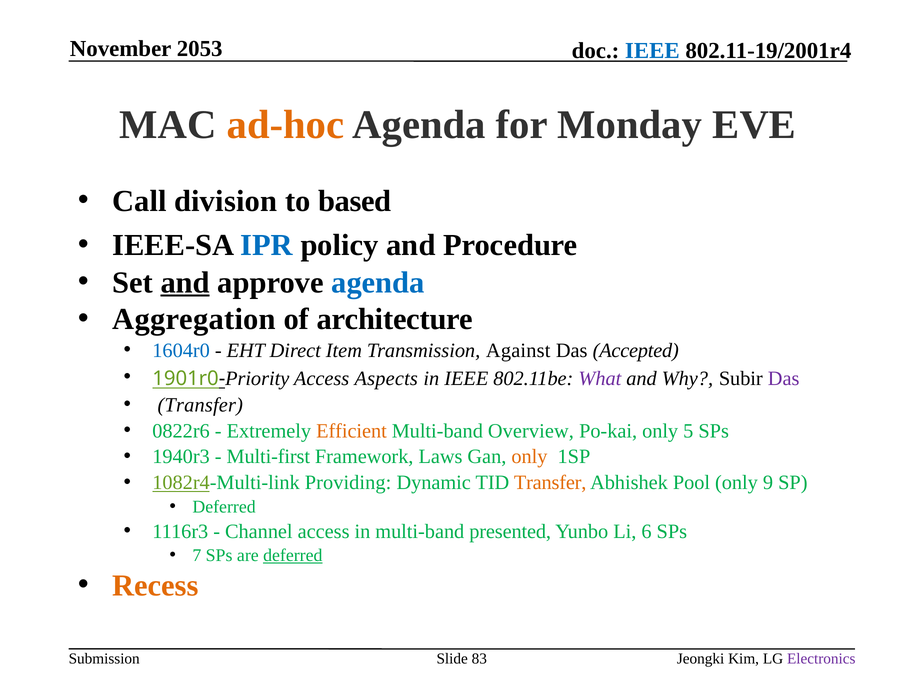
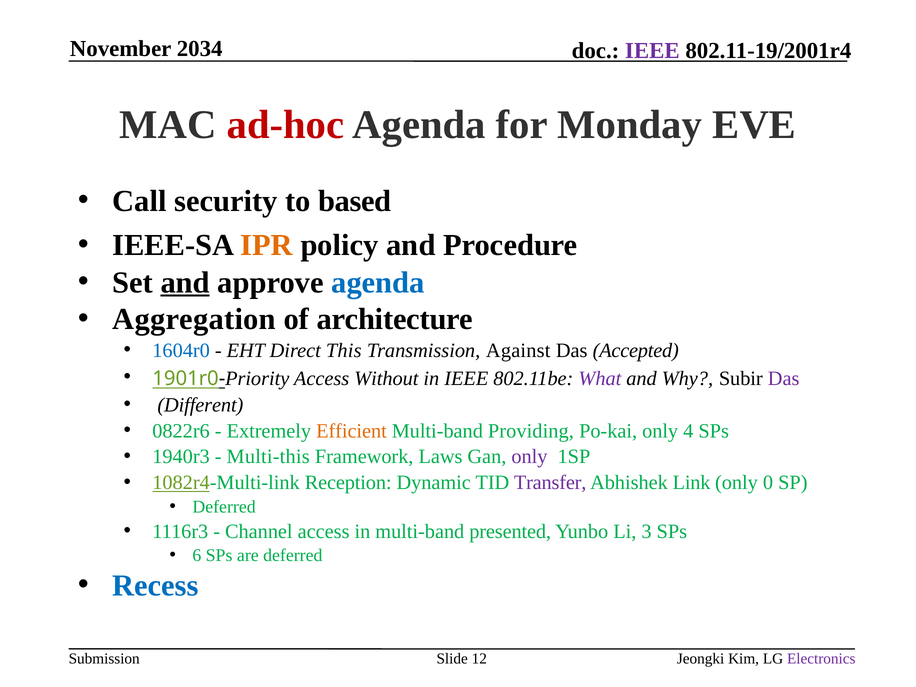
2053: 2053 -> 2034 (200, 49)
IEEE colour: blue -> purple (652, 51)
ad-hoc colour: orange -> red (285, 125)
division: division -> security (226, 201)
IPR colour: blue -> orange (267, 245)
Item: Item -> This (344, 351)
Aspects: Aspects -> Without (386, 379)
Transfer: Transfer -> Different (200, 405)
Overview: Overview -> Providing (531, 431)
5: 5 -> 4 (688, 431)
Multi-first: Multi-first -> Multi-this (268, 457)
only colour: orange -> purple (529, 457)
Providing: Providing -> Reception (348, 483)
Transfer colour: orange -> purple (550, 483)
Pool: Pool -> Link (692, 483)
9: 9 -> 0 (768, 483)
6: 6 -> 3 (646, 531)
7: 7 -> 6 (197, 556)
deferred underline: present -> none (293, 556)
Recess colour: orange -> blue (155, 586)
83: 83 -> 12 (479, 659)
